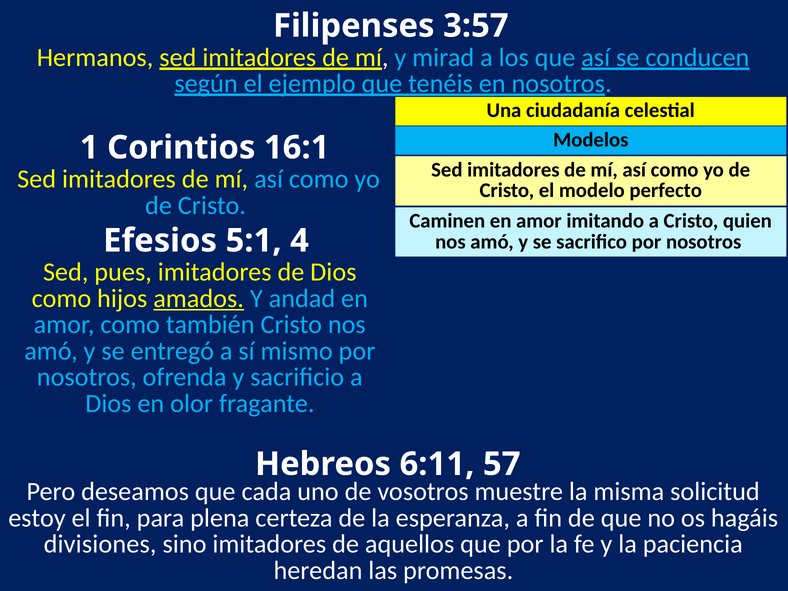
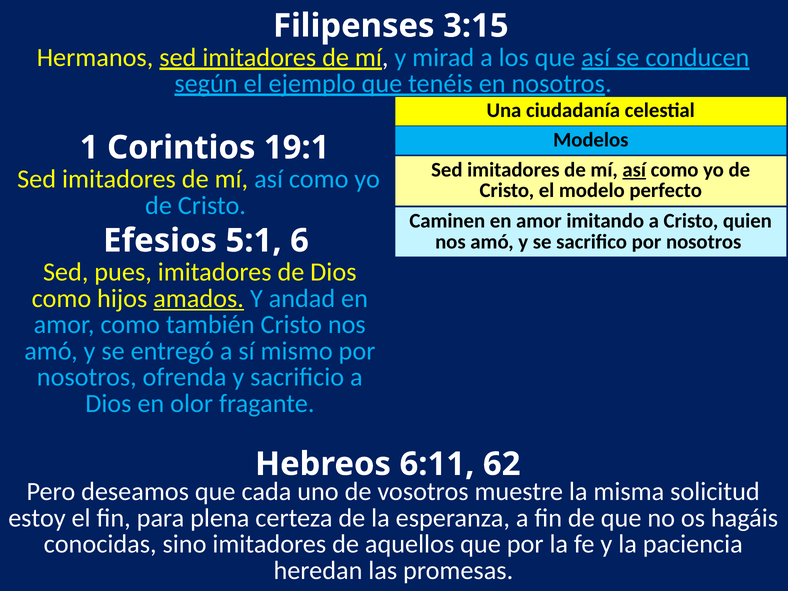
3:57: 3:57 -> 3:15 (476, 26)
16:1: 16:1 -> 19:1 (297, 148)
así underline: none -> present (634, 170)
4: 4 -> 6 (300, 241)
57: 57 -> 62 (502, 464)
divisiones: divisiones -> conocidas (100, 544)
